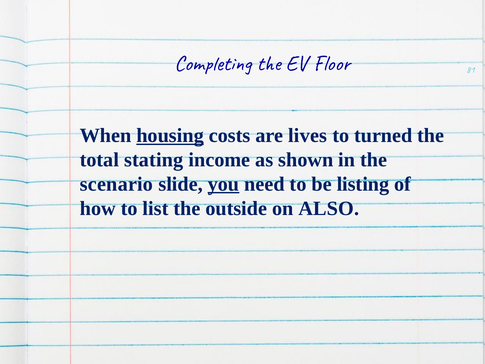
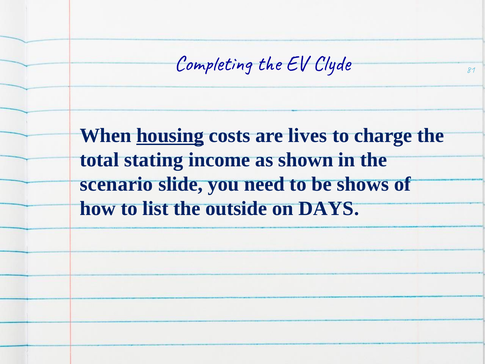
Floor: Floor -> Clyde (332, 63)
turned: turned -> charge (383, 135)
you underline: present -> none (223, 184)
listing: listing -> shows (363, 184)
ALSO: ALSO -> DAYS (329, 208)
